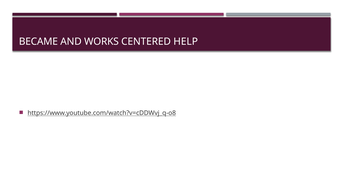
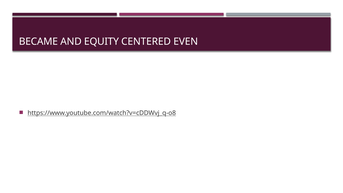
WORKS: WORKS -> EQUITY (101, 42)
HELP: HELP -> EVEN (186, 42)
